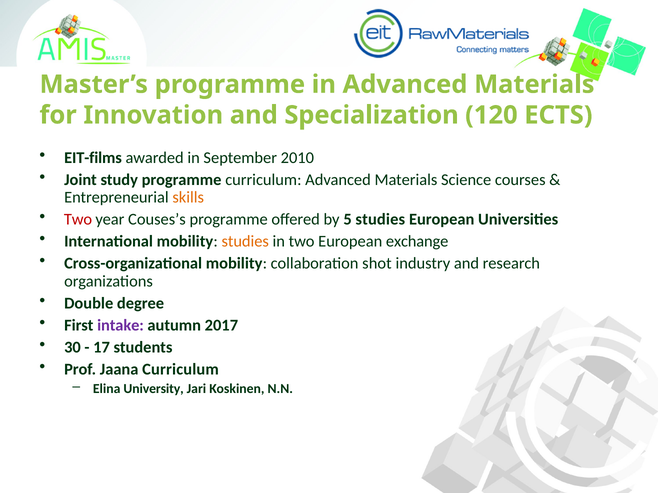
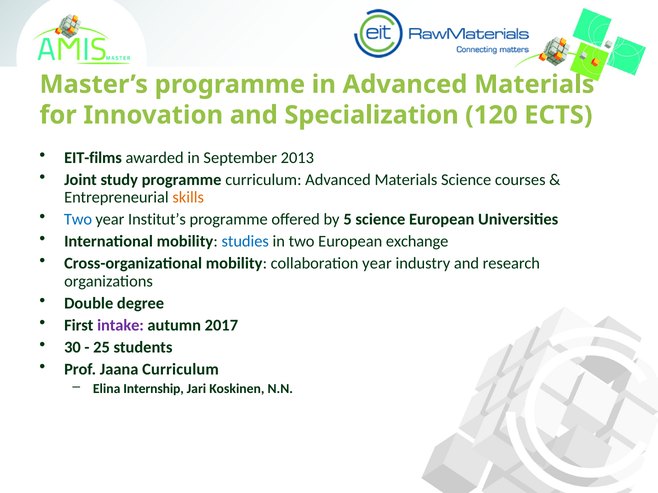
2010: 2010 -> 2013 (297, 158)
Two colour: red -> blue (78, 220)
Couses’s: Couses’s -> Institut’s (157, 220)
5 studies: studies -> science (380, 220)
studies colour: orange -> blue (245, 242)
collaboration shot: shot -> year (377, 264)
17: 17 -> 25 (102, 348)
University: University -> Internship (154, 389)
